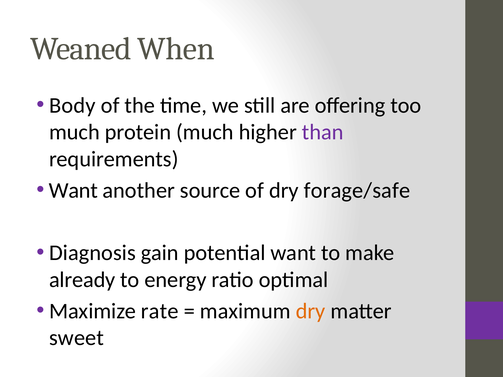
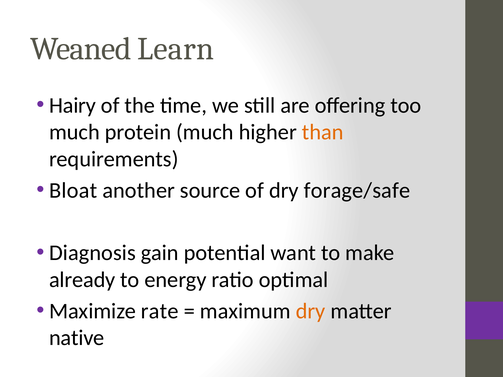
When: When -> Learn (176, 49)
Body: Body -> Hairy (73, 106)
than colour: purple -> orange (323, 132)
Want: Want -> Bloat (73, 190)
sweet: sweet -> native (77, 338)
